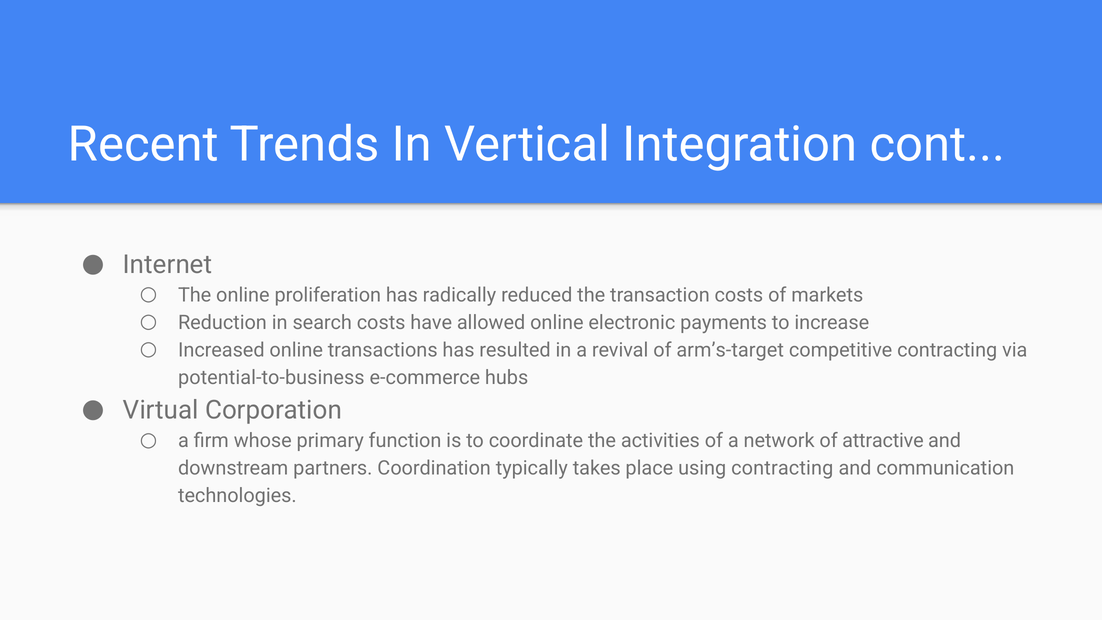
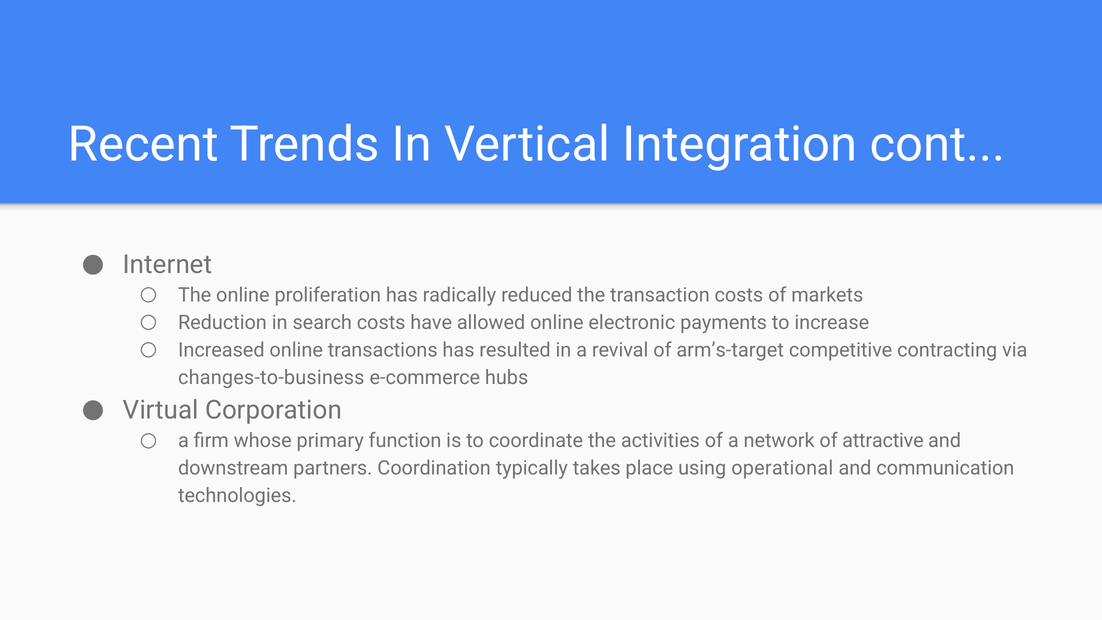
potential-to-business: potential-to-business -> changes-to-business (271, 377)
using contracting: contracting -> operational (782, 468)
